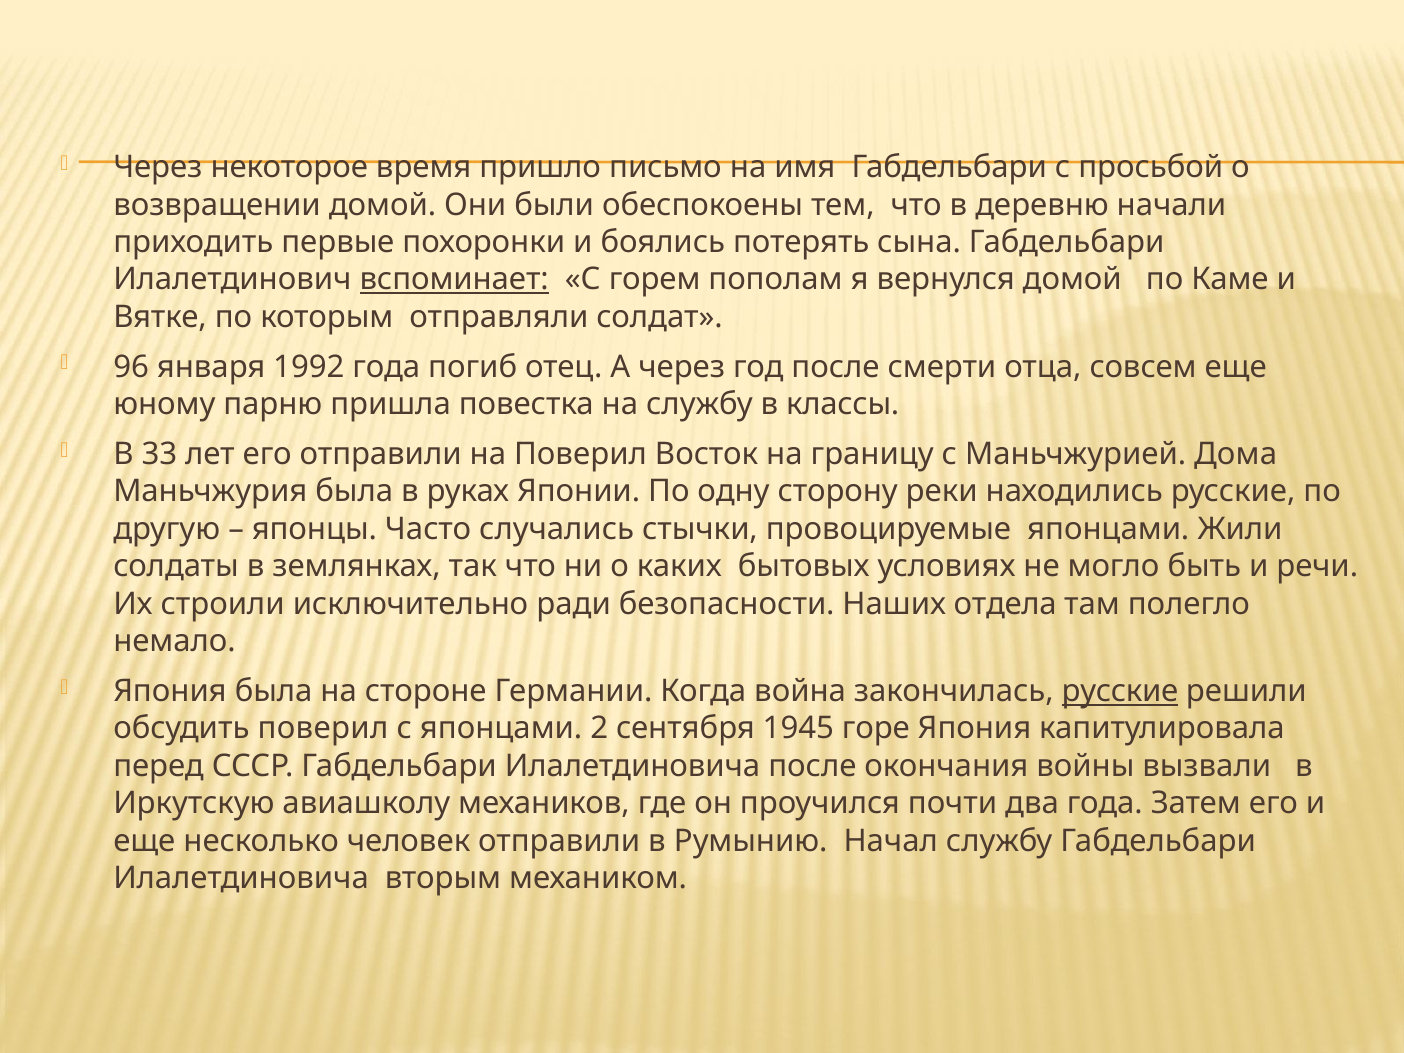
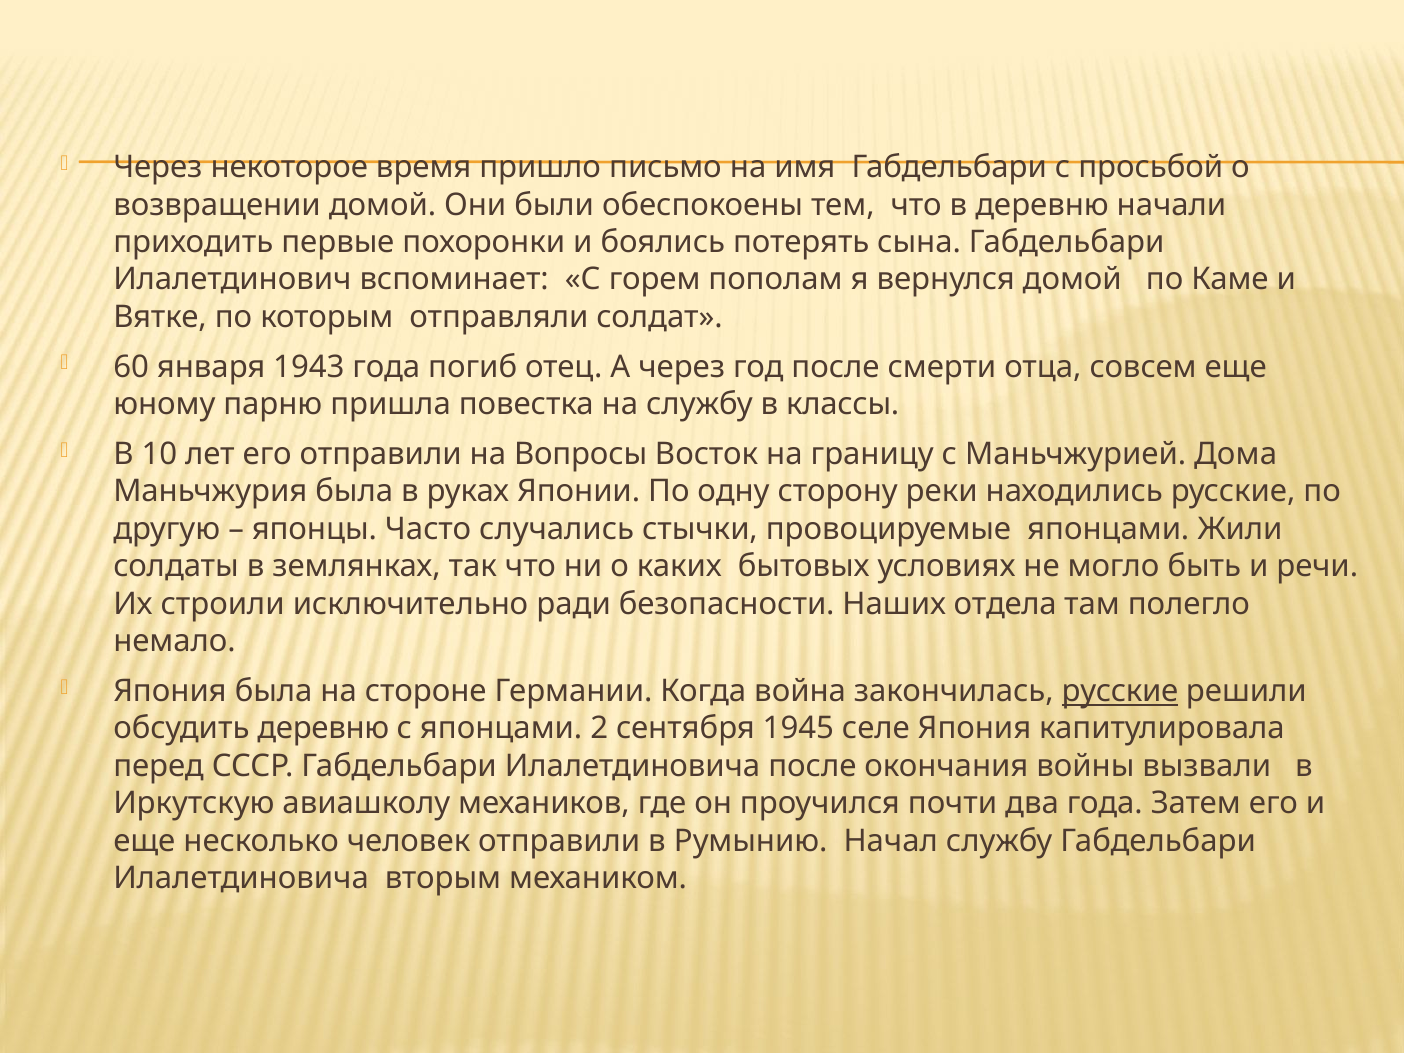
вспоминает underline: present -> none (454, 280)
96: 96 -> 60 (131, 367)
1992: 1992 -> 1943 (309, 367)
33: 33 -> 10 (159, 454)
на Поверил: Поверил -> Вопросы (581, 454)
обсудить поверил: поверил -> деревню (323, 729)
горе: горе -> селе (876, 729)
